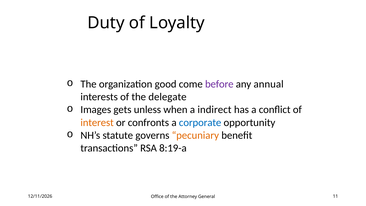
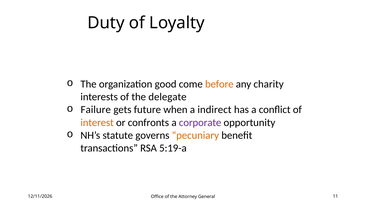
before colour: purple -> orange (219, 84)
annual: annual -> charity (269, 84)
Images: Images -> Failure (96, 110)
unless: unless -> future (147, 110)
corporate colour: blue -> purple (200, 122)
8:19-a: 8:19-a -> 5:19-a (173, 148)
